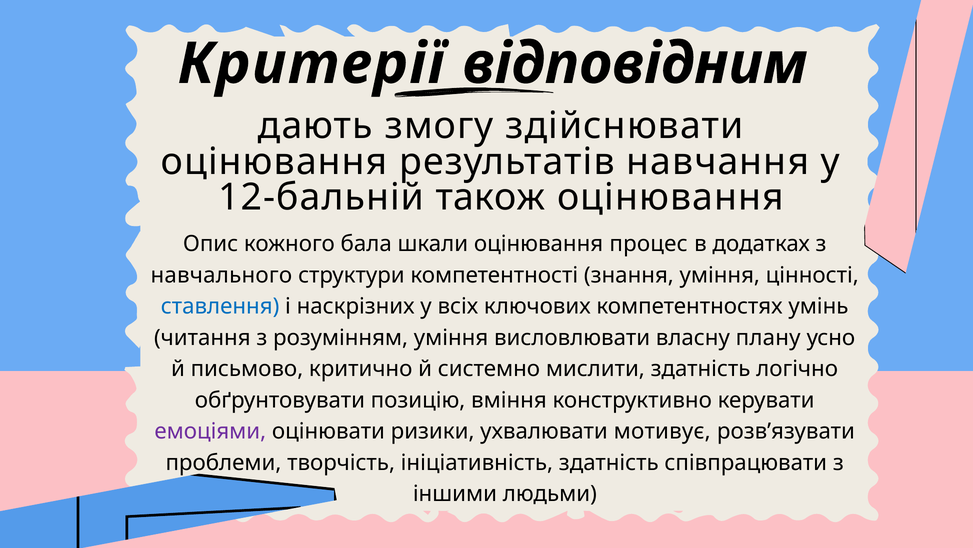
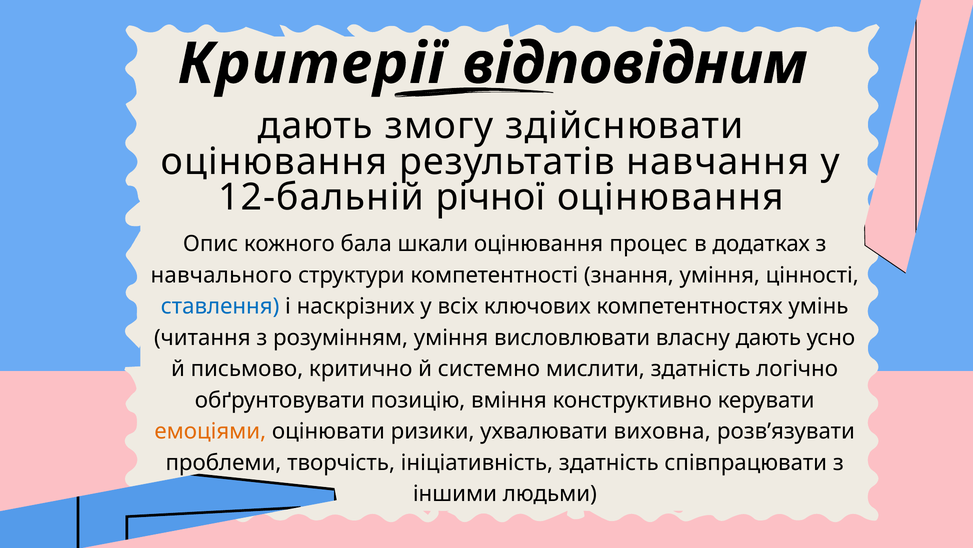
також: також -> річної (491, 197)
власну плану: плану -> дають (768, 337)
емоціями colour: purple -> orange (210, 431)
мотивує: мотивує -> виховна (662, 431)
